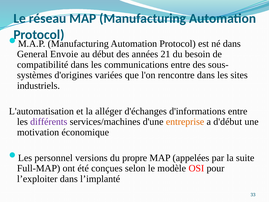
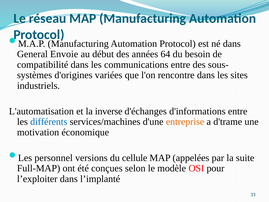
21: 21 -> 64 (165, 54)
alléger: alléger -> inverse (109, 111)
différents colour: purple -> blue (49, 122)
d'début: d'début -> d'trame (228, 122)
propre: propre -> cellule (135, 158)
